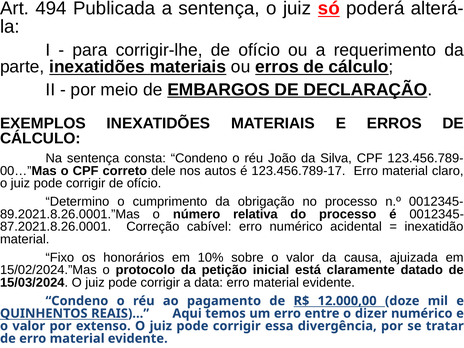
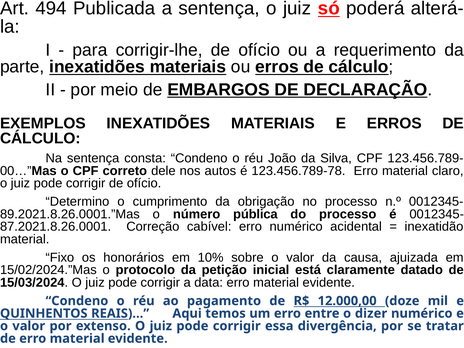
123.456.789-17: 123.456.789-17 -> 123.456.789-78 (298, 171)
relativa: relativa -> pública (255, 214)
